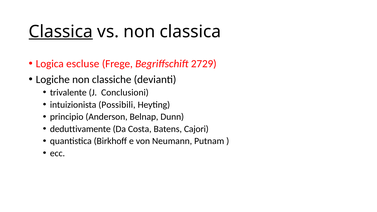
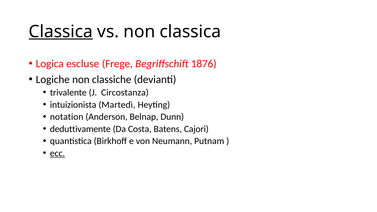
2729: 2729 -> 1876 (204, 64)
Conclusioni: Conclusioni -> Circostanza (125, 93)
Possibili: Possibili -> Martedì (117, 105)
principio: principio -> notation (67, 117)
ecc underline: none -> present (57, 153)
